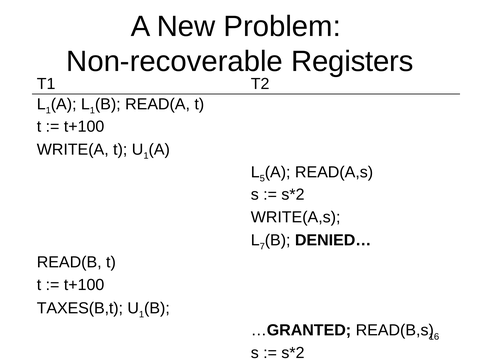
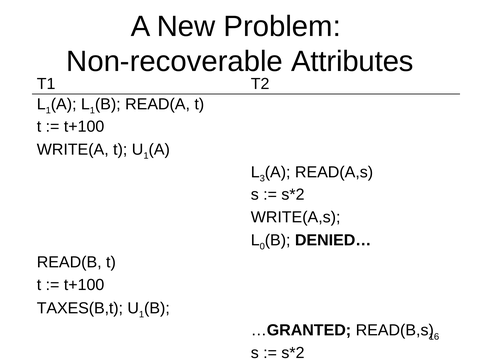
Registers: Registers -> Attributes (352, 62)
5: 5 -> 3 (262, 179)
7: 7 -> 0 (262, 246)
